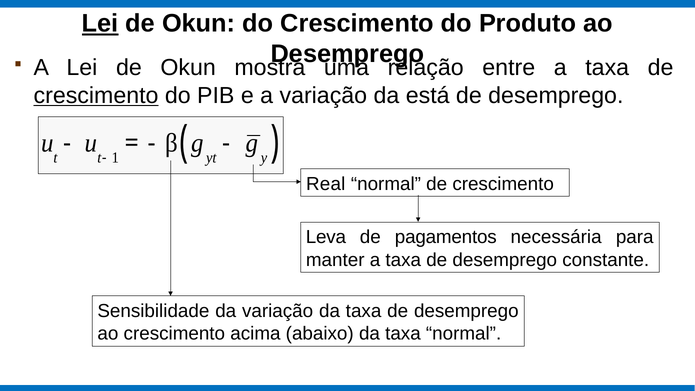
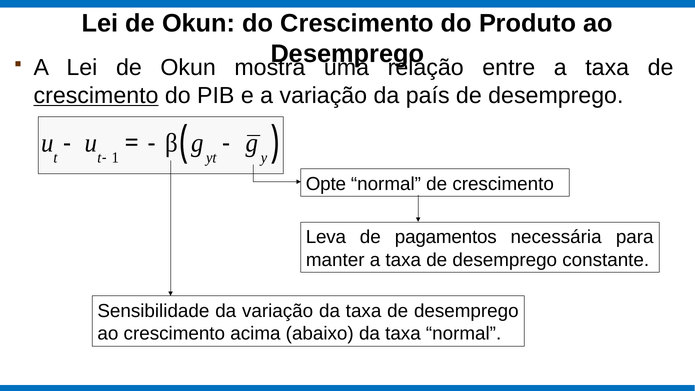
Lei underline: present -> none (100, 24)
está: está -> país (428, 95)
Real: Real -> Opte (326, 184)
